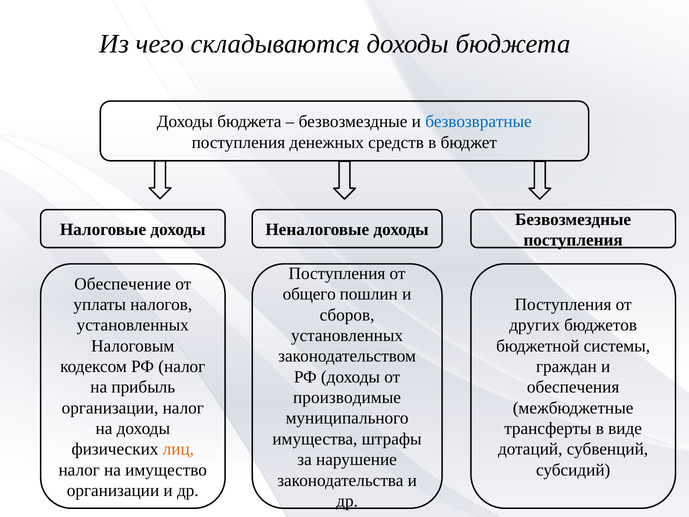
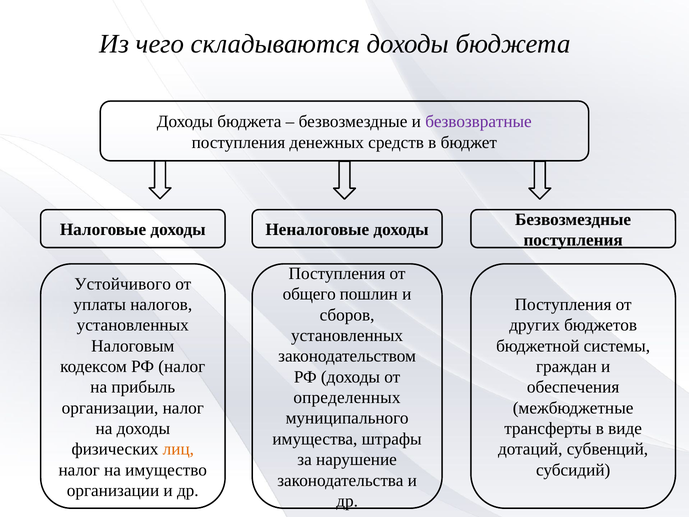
безвозвратные colour: blue -> purple (479, 122)
Обеспечение: Обеспечение -> Устойчивого (123, 284)
производимые: производимые -> определенных (347, 397)
